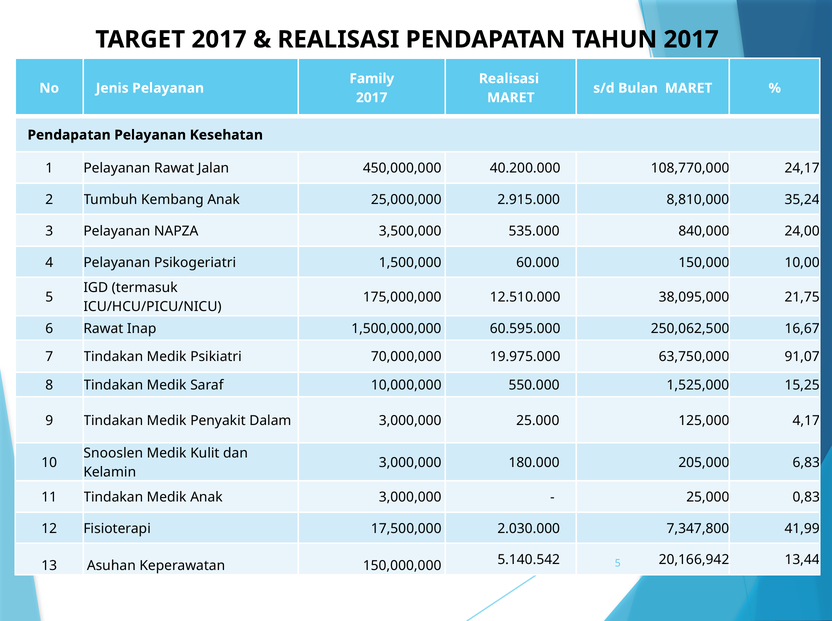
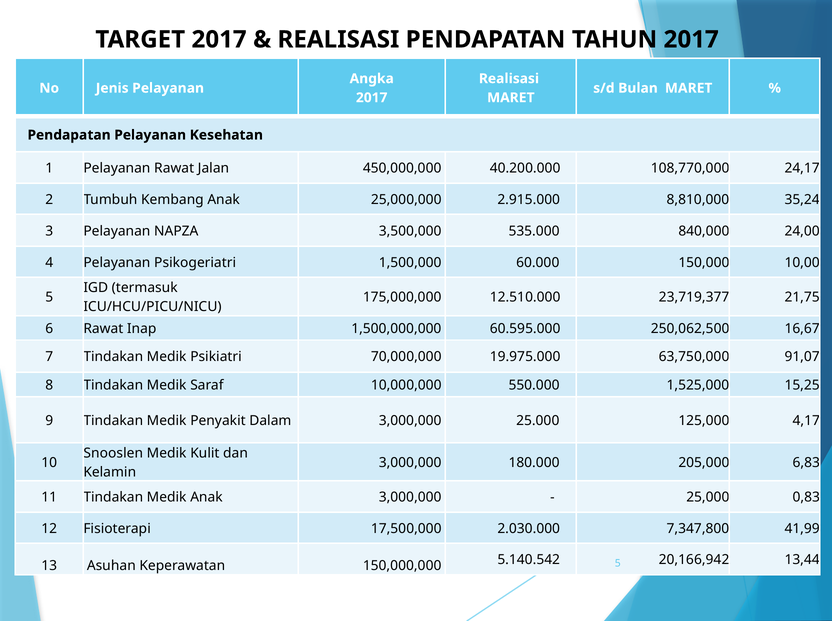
Family: Family -> Angka (372, 79)
38,095,000: 38,095,000 -> 23,719,377 (694, 297)
